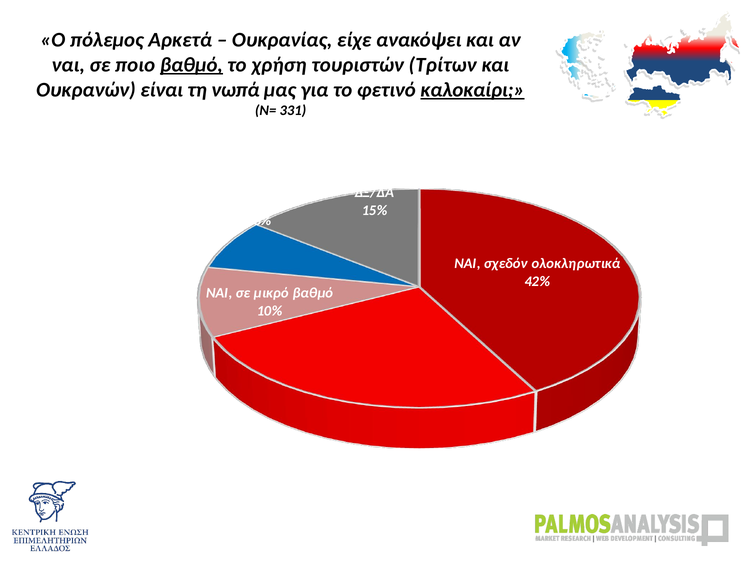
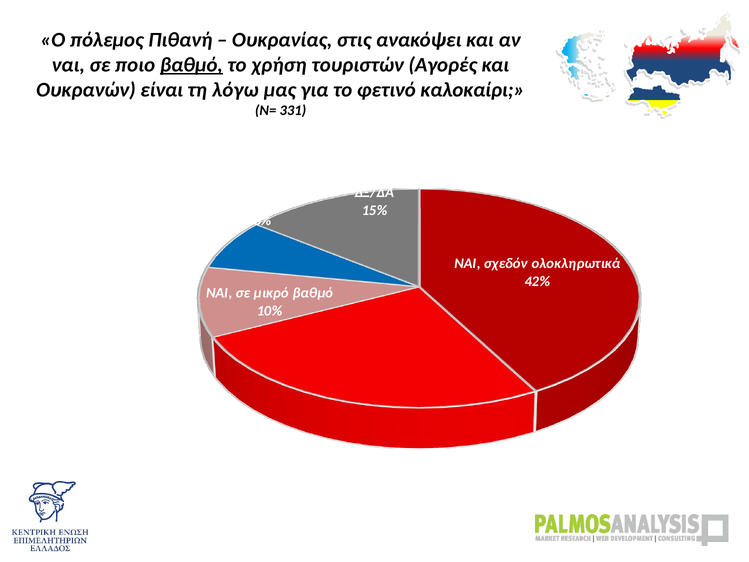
Αρκετά: Αρκετά -> Πιθανή (180, 40)
είχε: είχε -> στις (354, 40)
Τρίτων: Τρίτων -> Αγορές (443, 65)
νωπά: νωπά -> λόγω (235, 90)
καλοκαίρι underline: present -> none (473, 90)
